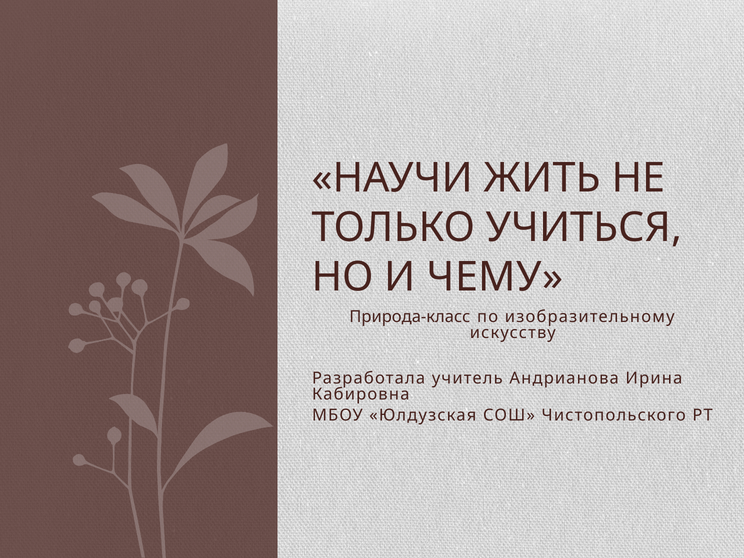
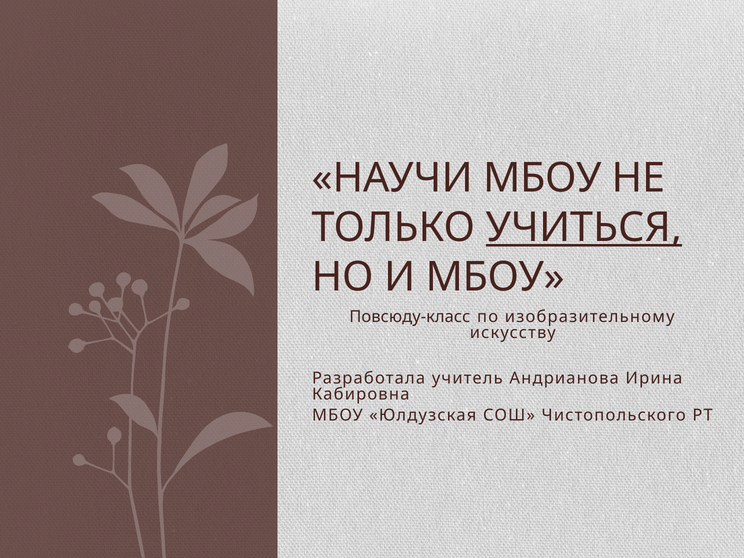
НАУЧИ ЖИТЬ: ЖИТЬ -> МБОУ (543, 178)
УЧИТЬСЯ underline: none -> present (584, 228)
И ЧЕМУ: ЧЕМУ -> МБОУ (495, 277)
Природа-класс: Природа-класс -> Повсюду-класс (410, 317)
